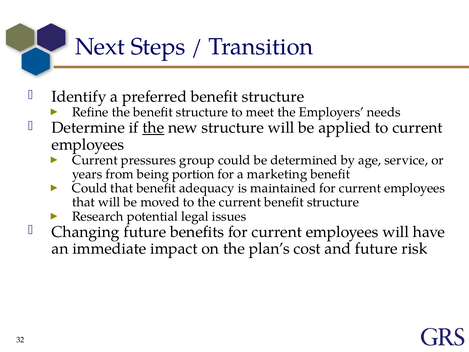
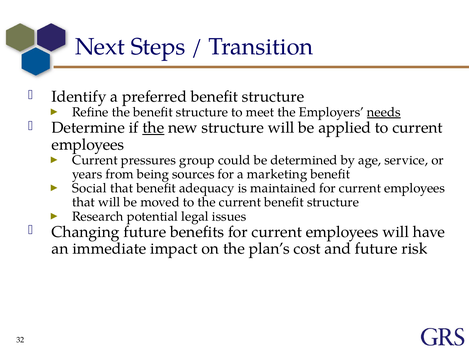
needs underline: none -> present (384, 112)
portion: portion -> sources (193, 174)
Could: Could -> Social (90, 188)
